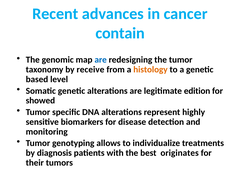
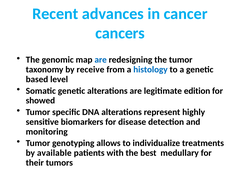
contain: contain -> cancers (120, 33)
histology colour: orange -> blue (150, 70)
diagnosis: diagnosis -> available (54, 153)
originates: originates -> medullary (180, 153)
